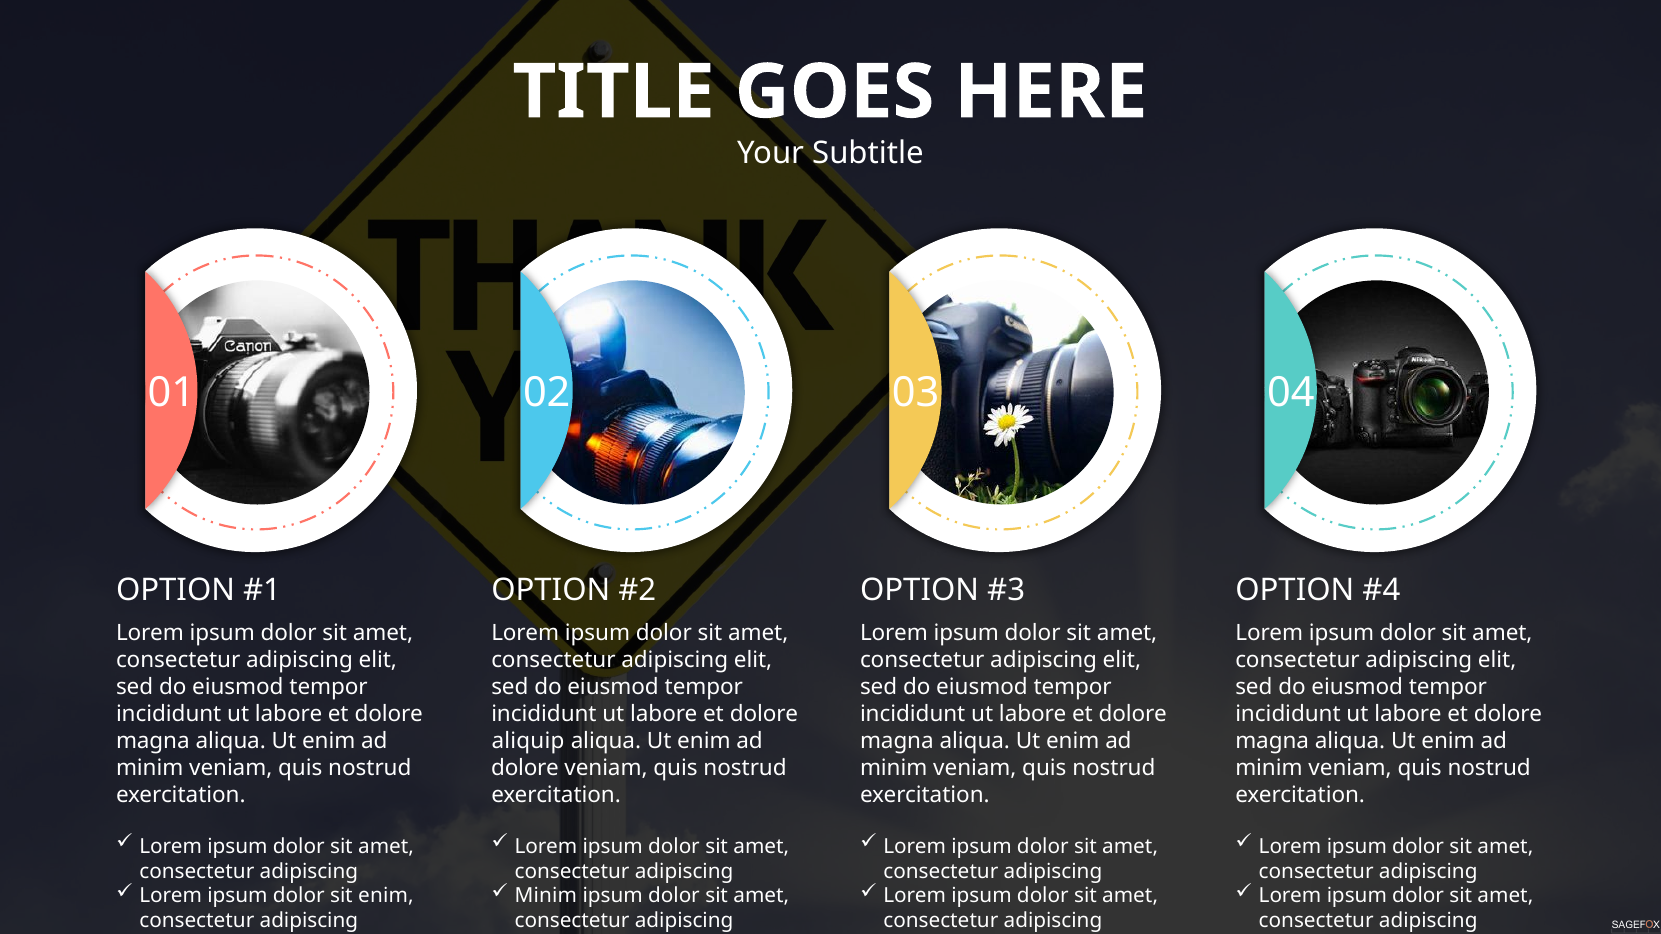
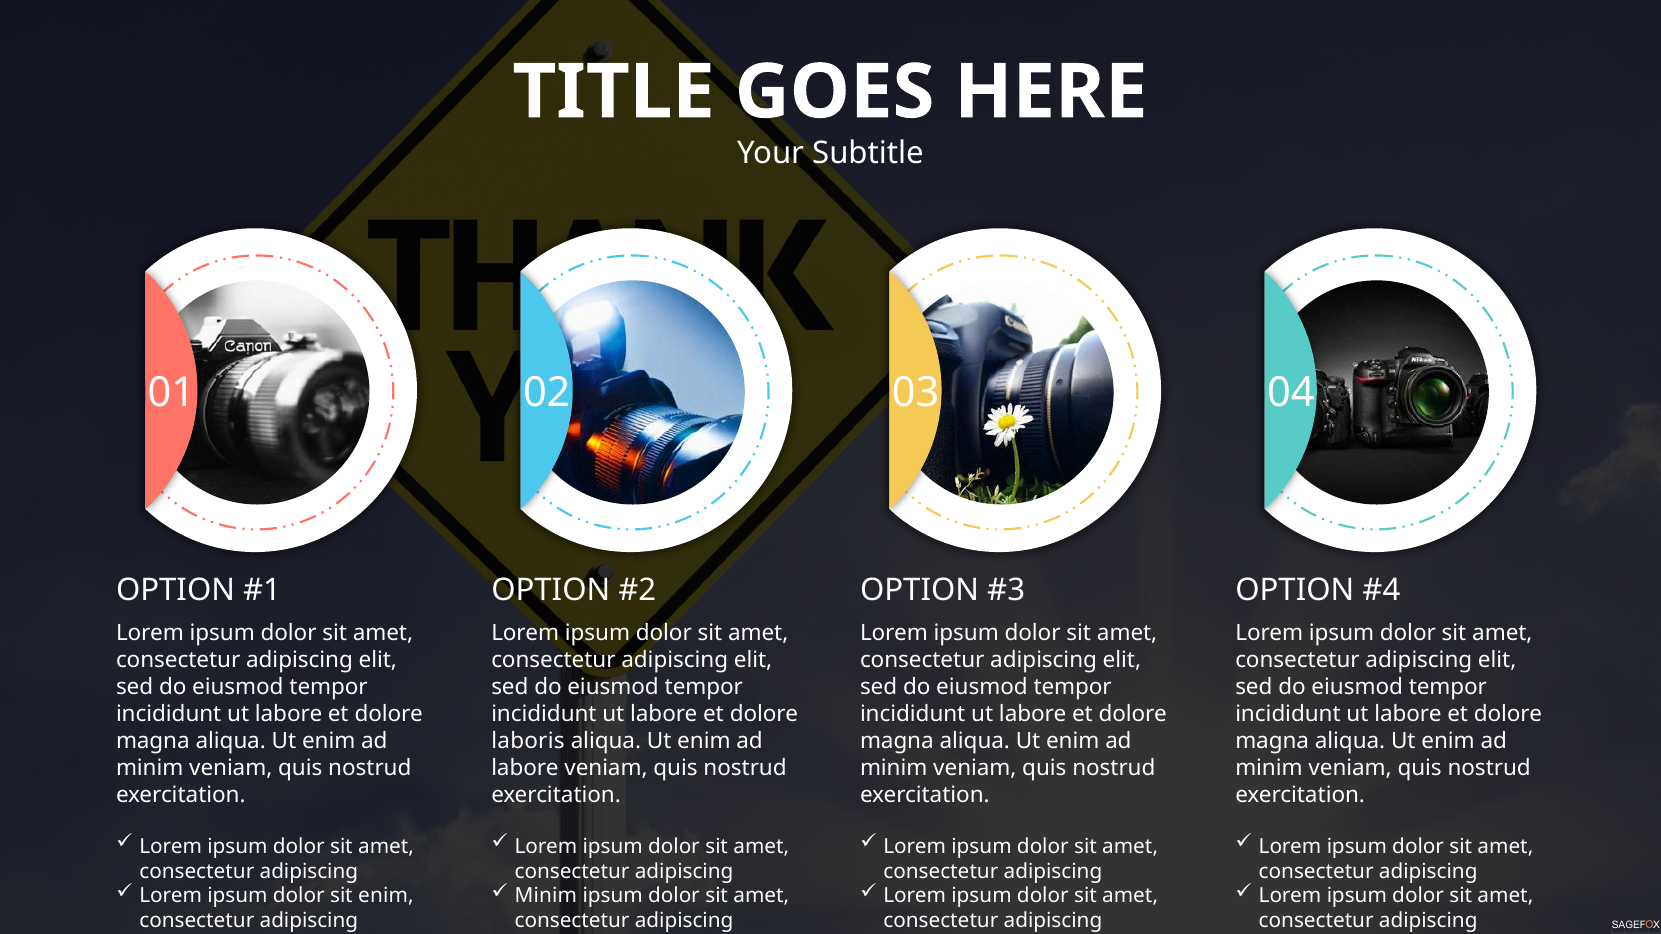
aliquip: aliquip -> laboris (528, 742)
dolore: dolore -> labore (525, 769)
